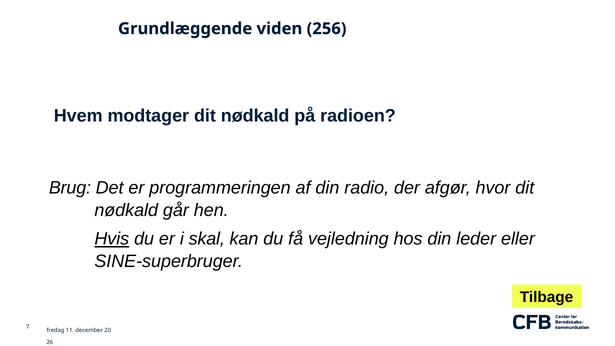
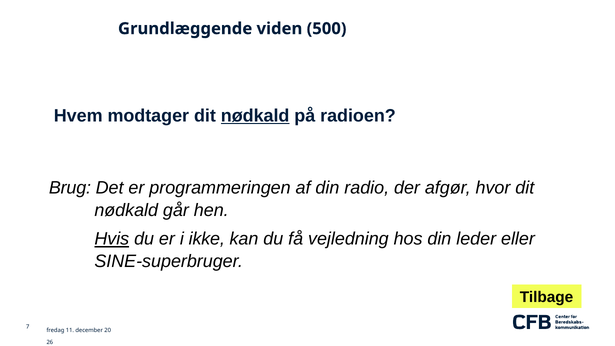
256: 256 -> 500 (327, 29)
nødkald underline: none -> present (255, 116)
skal: skal -> ikke (207, 239)
